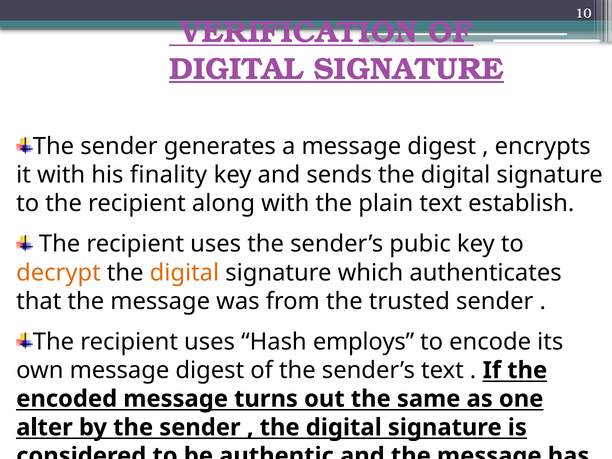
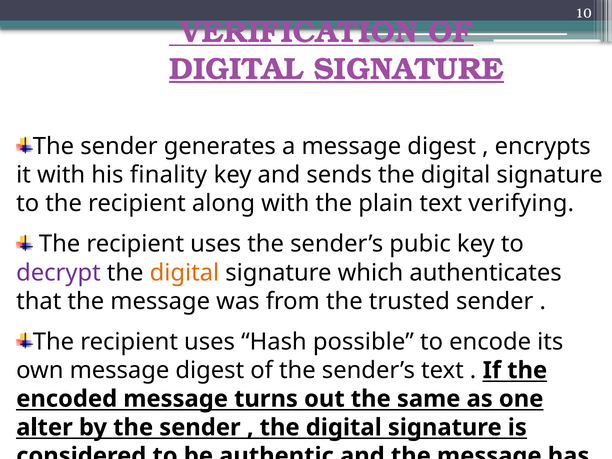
establish: establish -> verifying (521, 204)
decrypt colour: orange -> purple (58, 273)
employs: employs -> possible (363, 342)
